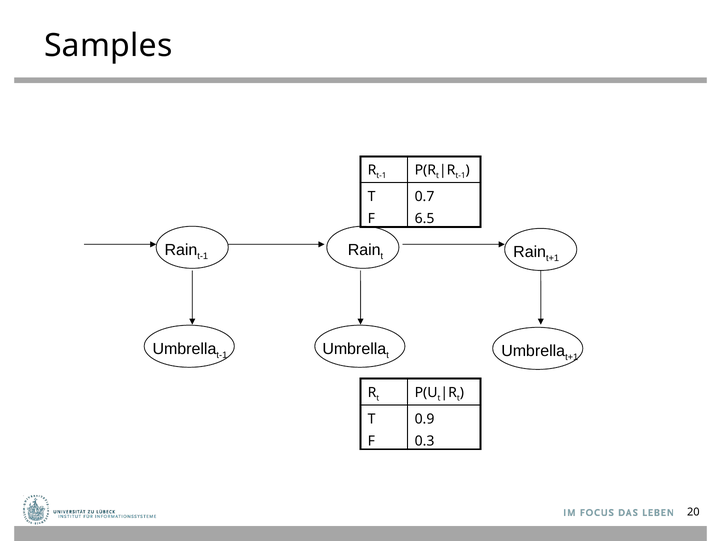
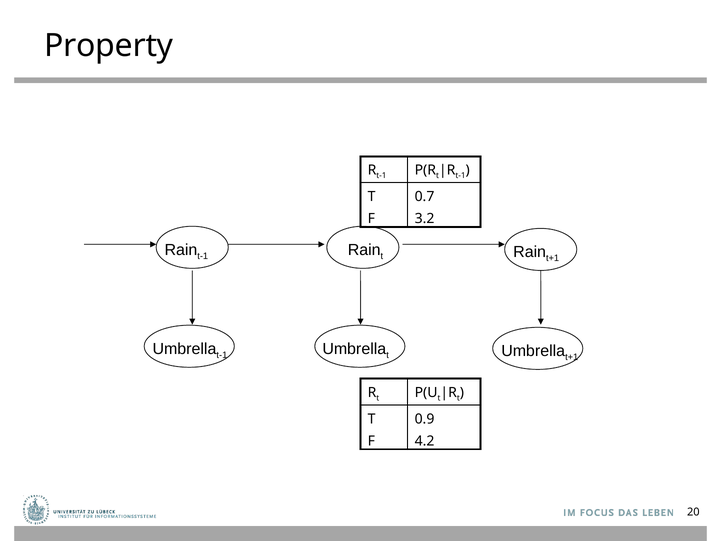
Samples: Samples -> Property (109, 46)
6.5: 6.5 -> 3.2 (425, 218)
0.3: 0.3 -> 4.2 (425, 441)
